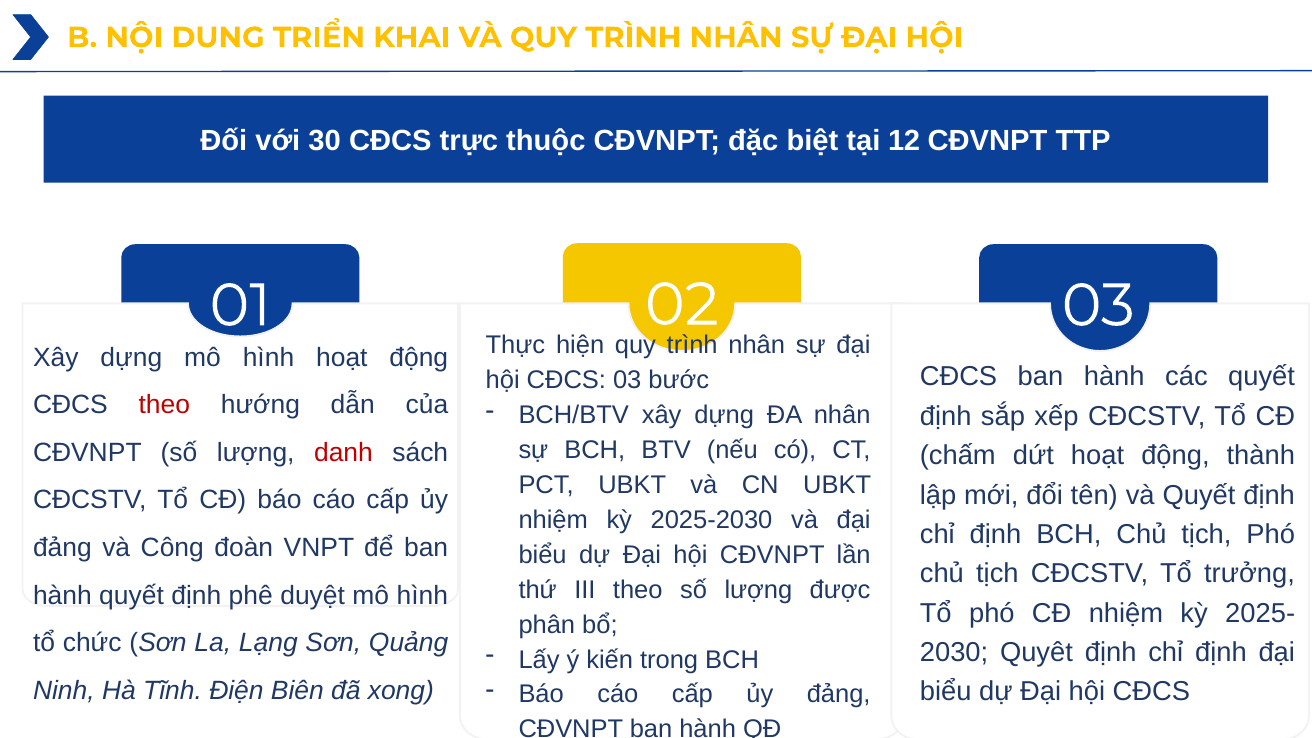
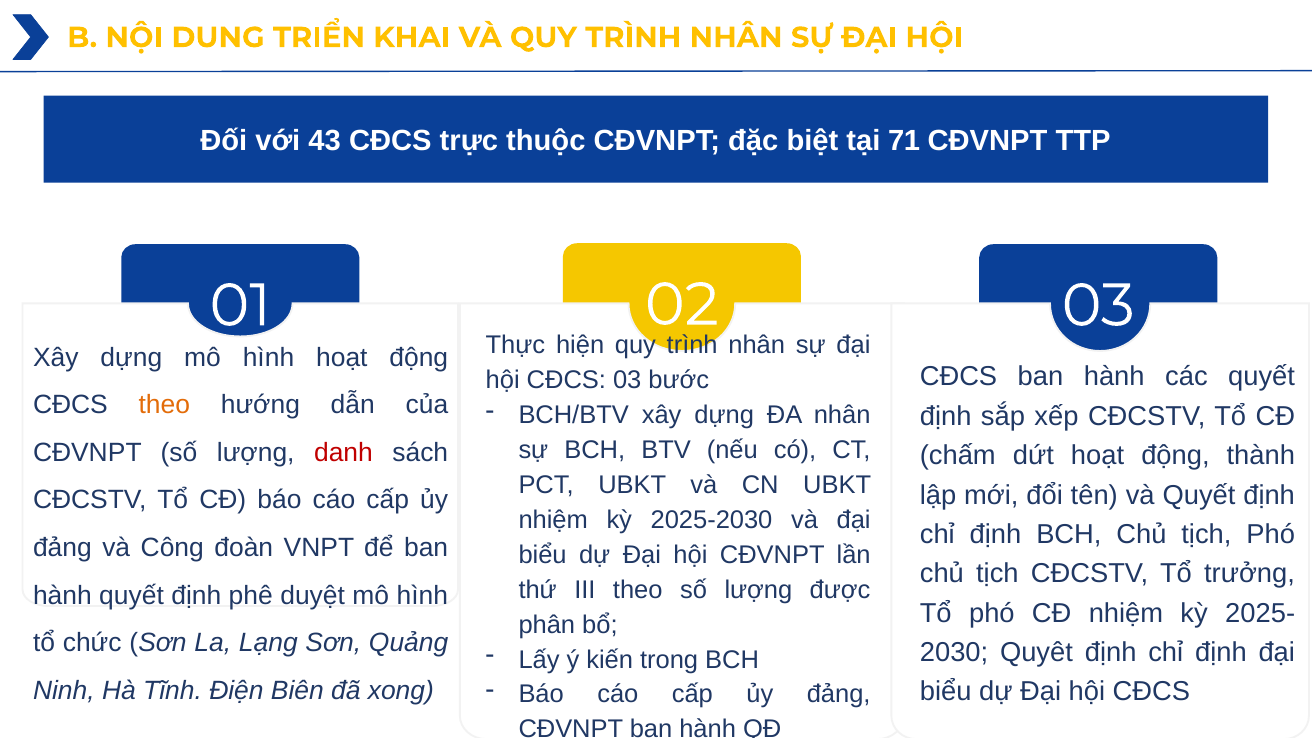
30: 30 -> 43 (325, 141)
12: 12 -> 71 (904, 141)
theo colour: red -> orange (164, 405)
